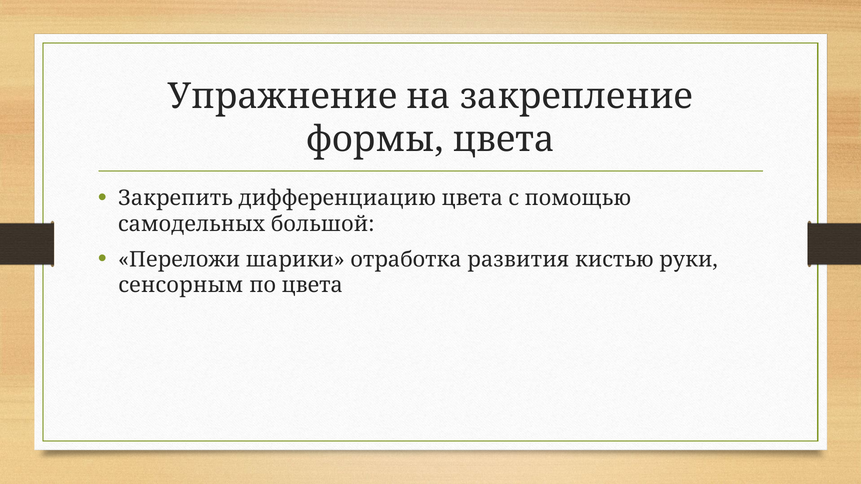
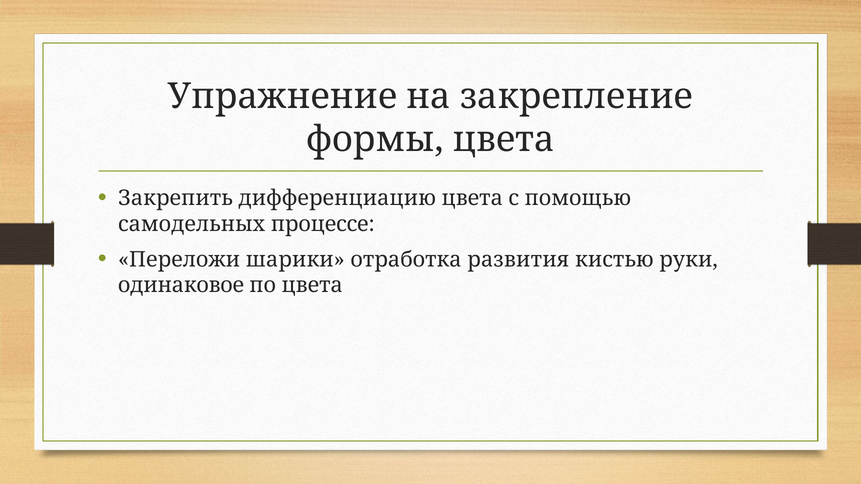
большой: большой -> процессе (323, 224)
сенсорным: сенсорным -> одинаковое (181, 285)
